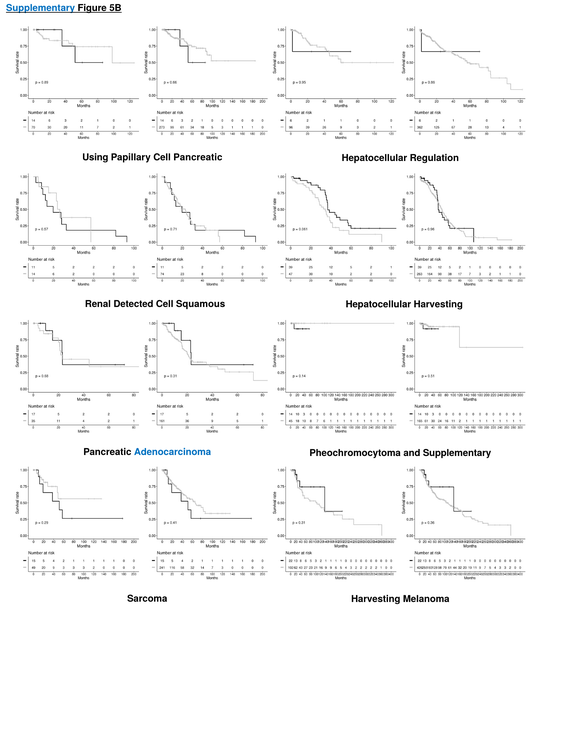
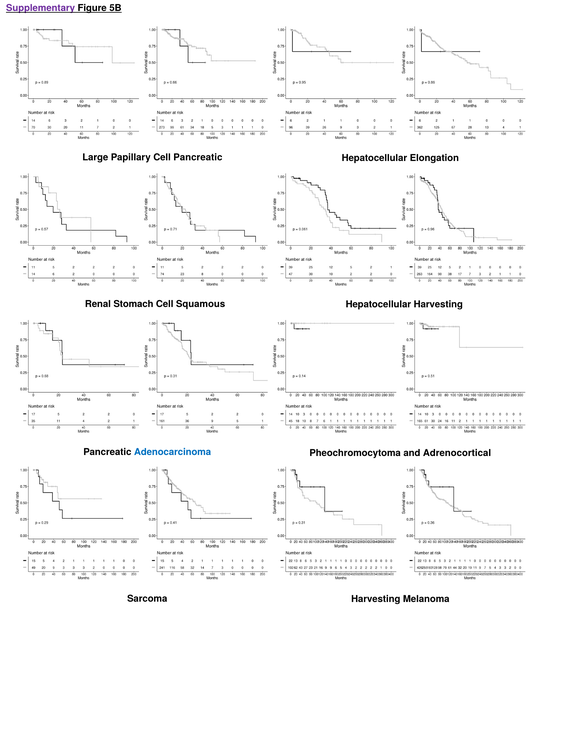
Supplementary colour: blue -> purple (41, 8)
Using: Using -> Large (95, 157)
Regulation: Regulation -> Elongation (434, 158)
Detected: Detected -> Stomach (133, 304)
and Supplementary: Supplementary -> Adrenocortical (457, 452)
